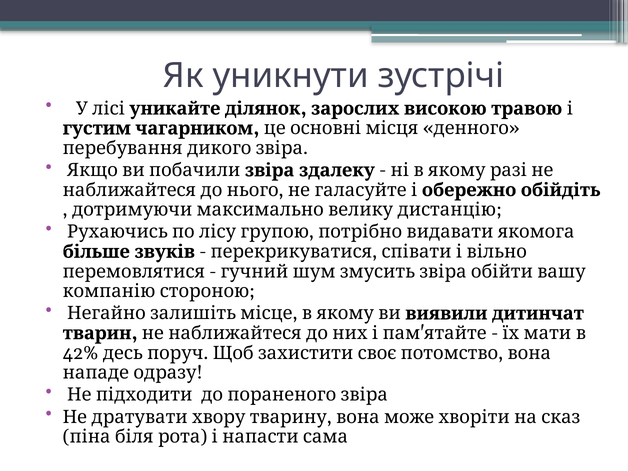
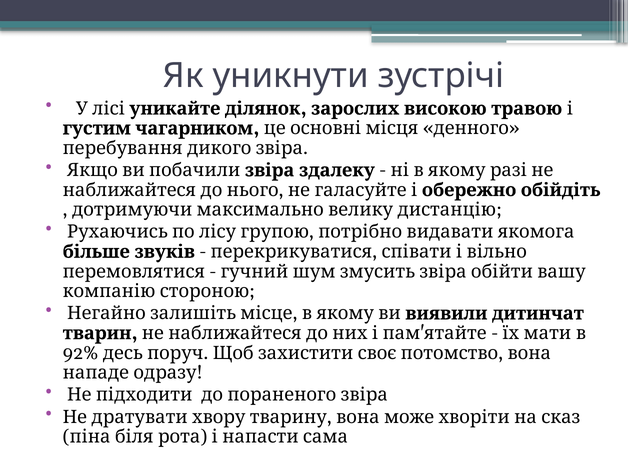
42%: 42% -> 92% (81, 353)
